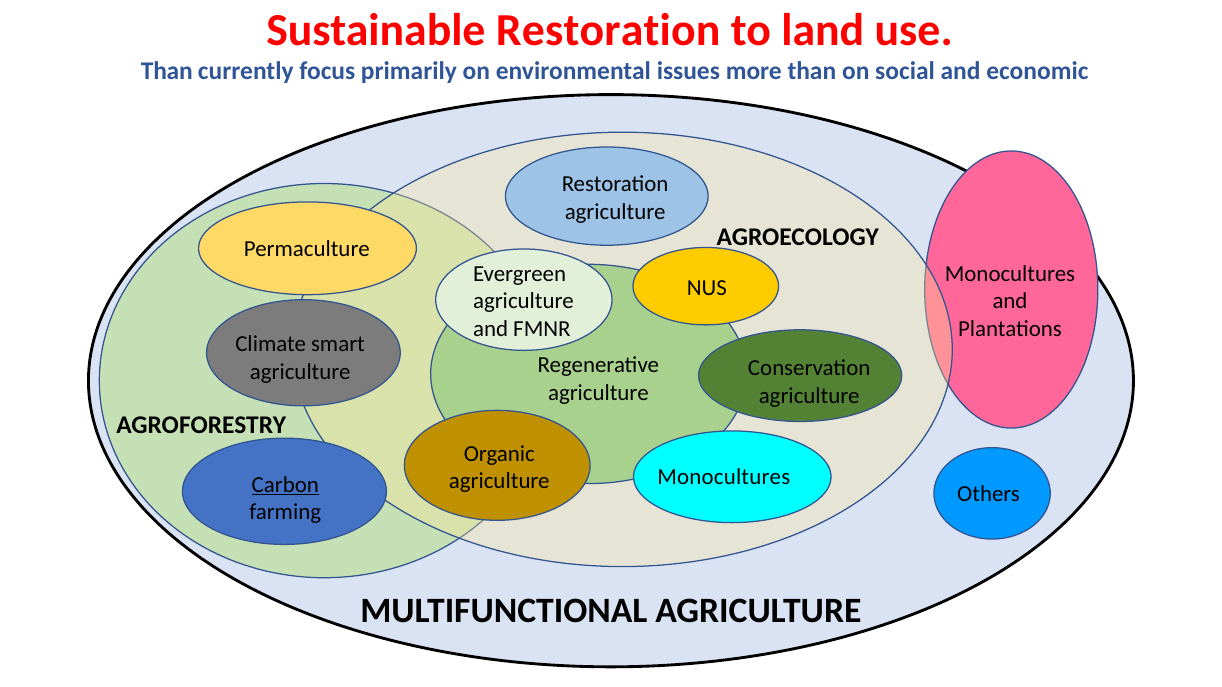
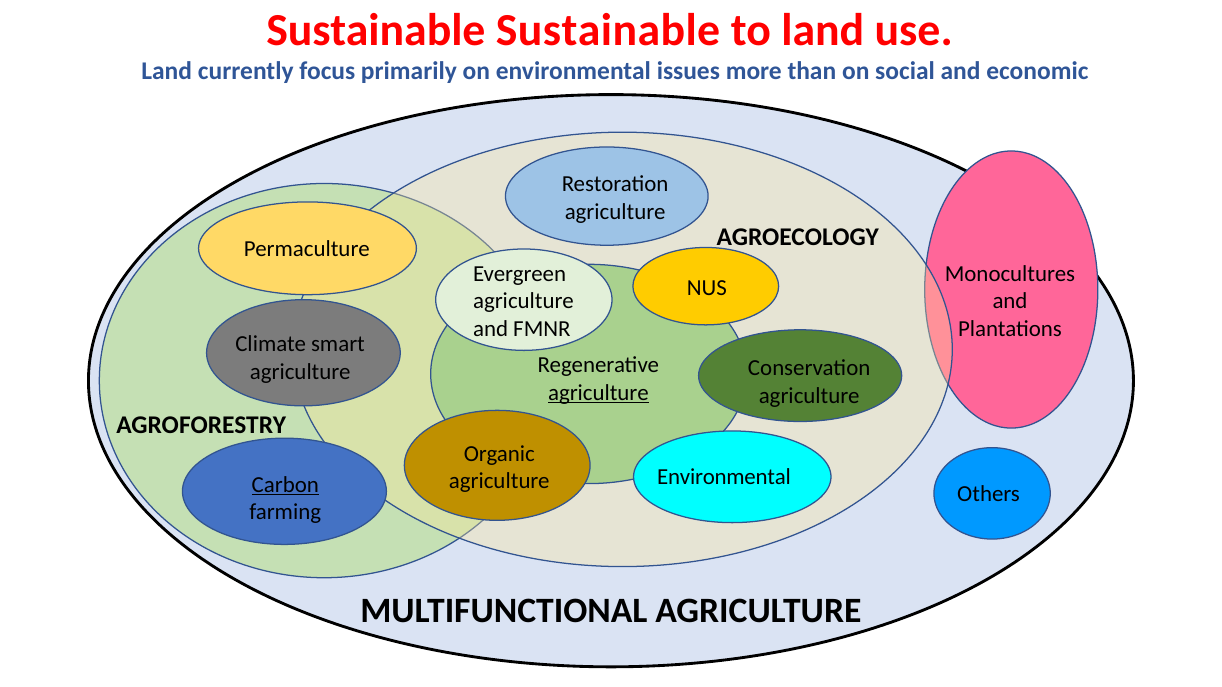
Sustainable Restoration: Restoration -> Sustainable (608, 30)
Than: Than -> Land (167, 71)
agriculture underline: none -> present (598, 393)
Monocultures: Monocultures -> Environmental (724, 477)
